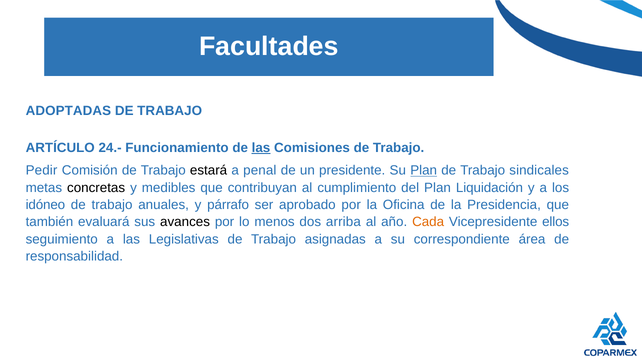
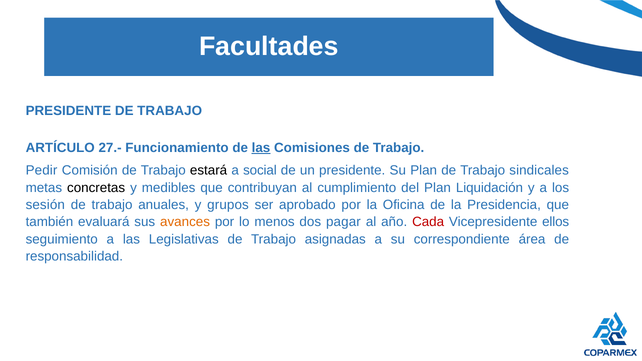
ADOPTADAS: ADOPTADAS -> PRESIDENTE (68, 111)
24.-: 24.- -> 27.- (110, 148)
penal: penal -> social (260, 171)
Plan underline: present -> none (424, 171)
idóneo: idóneo -> sesión (45, 205)
párrafo: párrafo -> grupos (228, 205)
avances colour: black -> orange (185, 222)
arriba: arriba -> pagar (343, 222)
Cada colour: orange -> red (428, 222)
